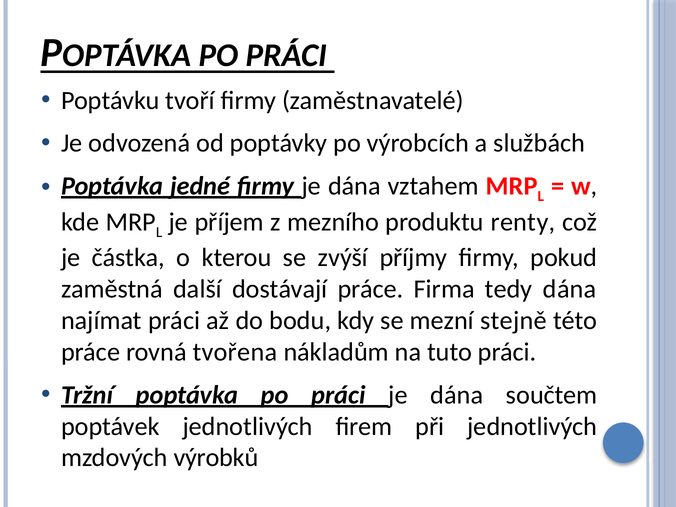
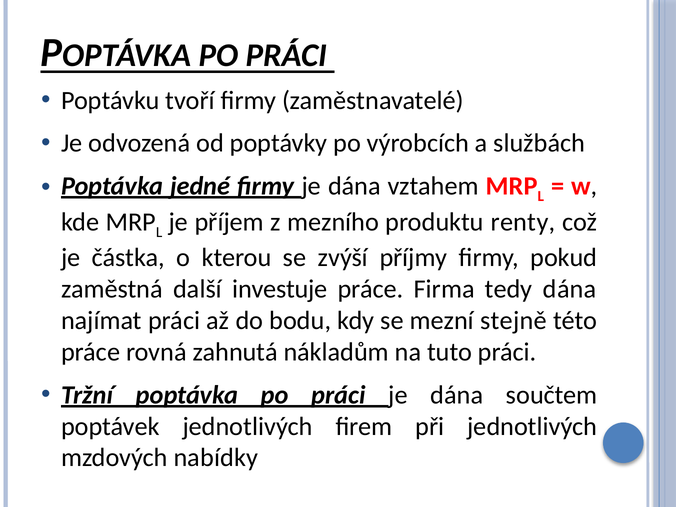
dostávají: dostávají -> investuje (280, 289)
tvořena: tvořena -> zahnutá (235, 352)
výrobků: výrobků -> nabídky (216, 458)
